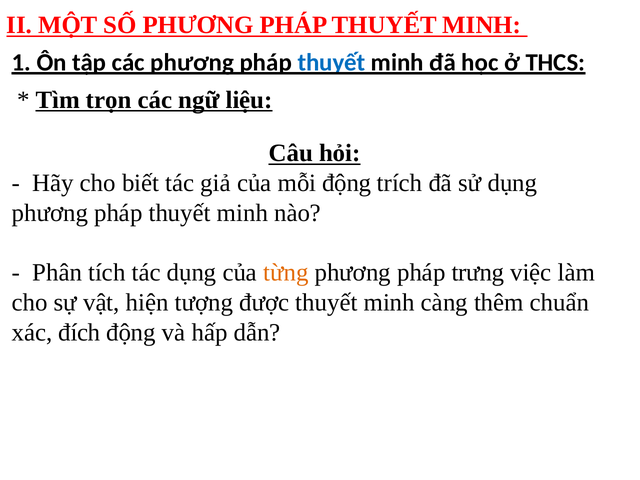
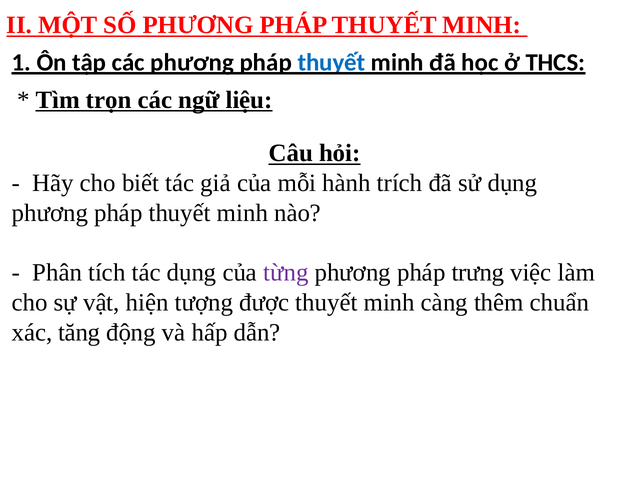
mỗi động: động -> hành (347, 183)
từng colour: orange -> purple (286, 273)
đích: đích -> tăng (79, 332)
